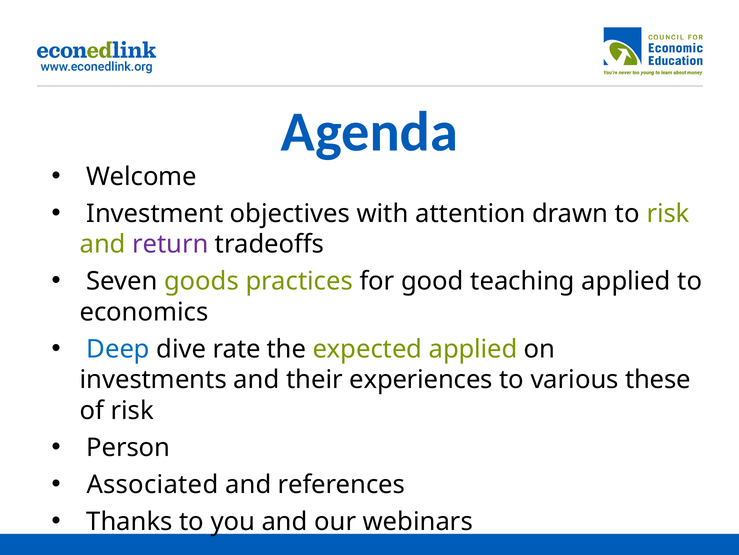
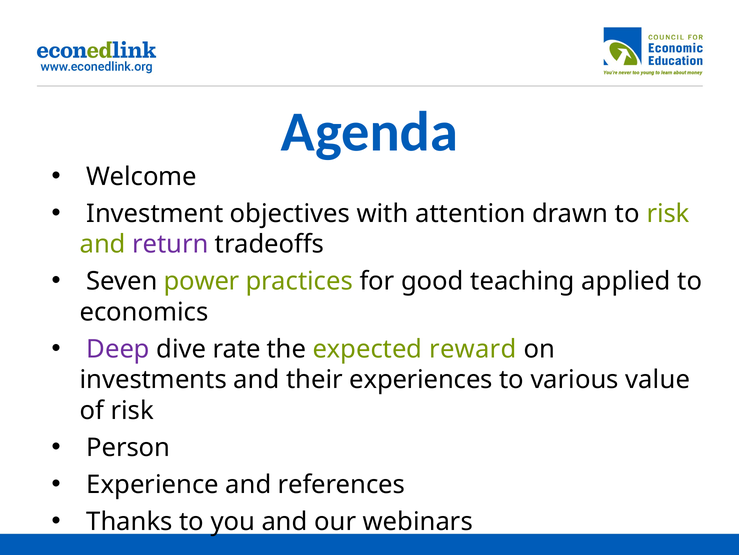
goods: goods -> power (202, 281)
Deep colour: blue -> purple (118, 349)
expected applied: applied -> reward (473, 349)
these: these -> value (658, 379)
Associated: Associated -> Experience (153, 484)
